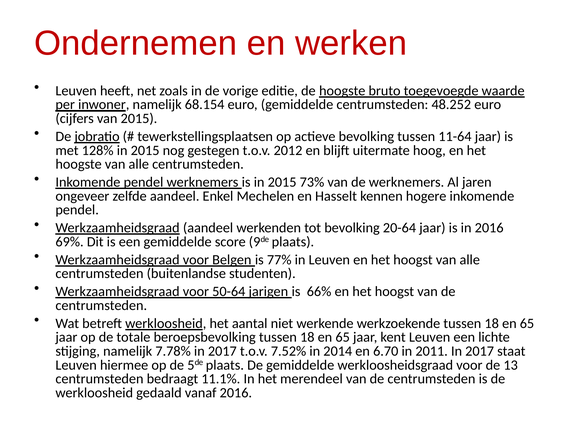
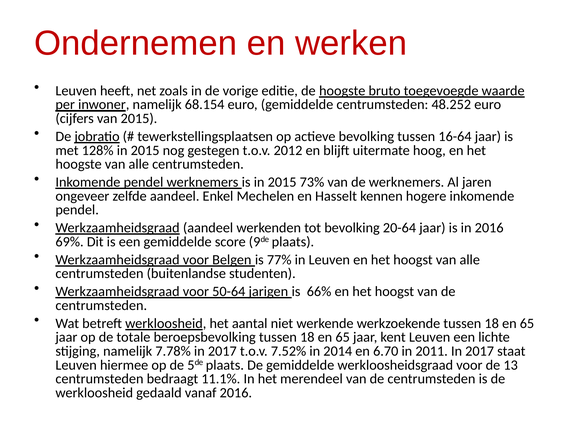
11-64: 11-64 -> 16-64 (455, 136)
